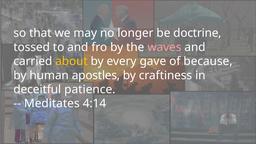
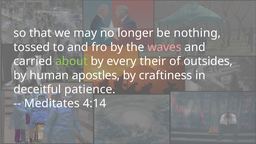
doctrine: doctrine -> nothing (197, 33)
about colour: yellow -> light green (72, 61)
gave: gave -> their (153, 61)
because: because -> outsides (208, 61)
